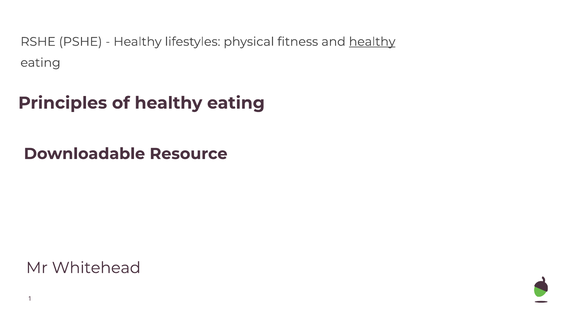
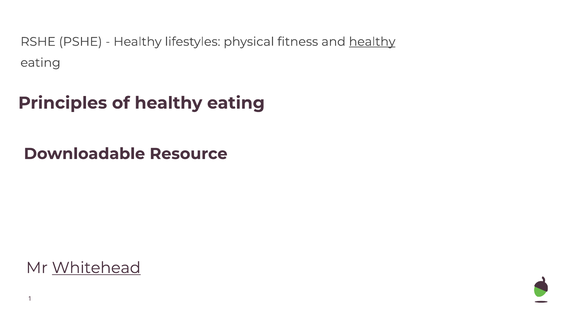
Whitehead underline: none -> present (96, 267)
